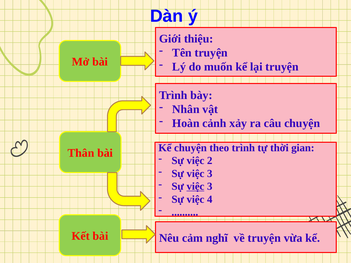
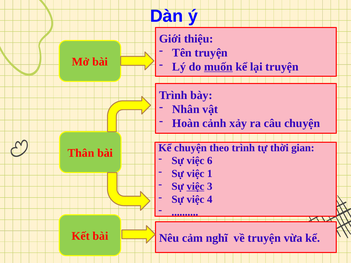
muốn underline: none -> present (218, 67)
2: 2 -> 6 (210, 161)
3: 3 -> 1 (210, 174)
